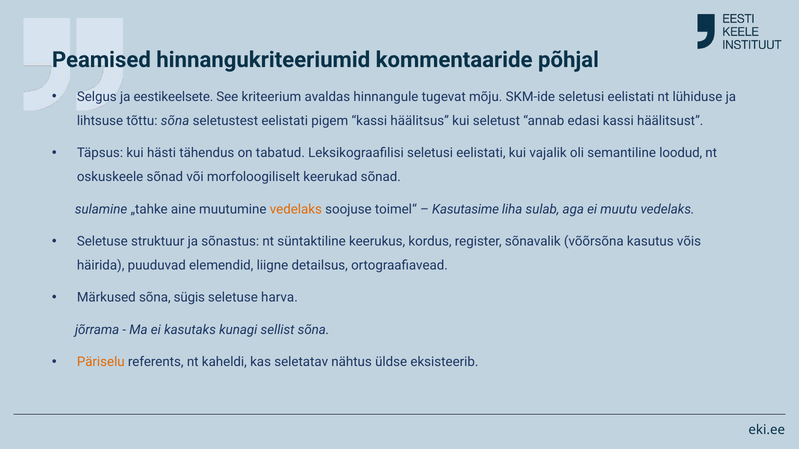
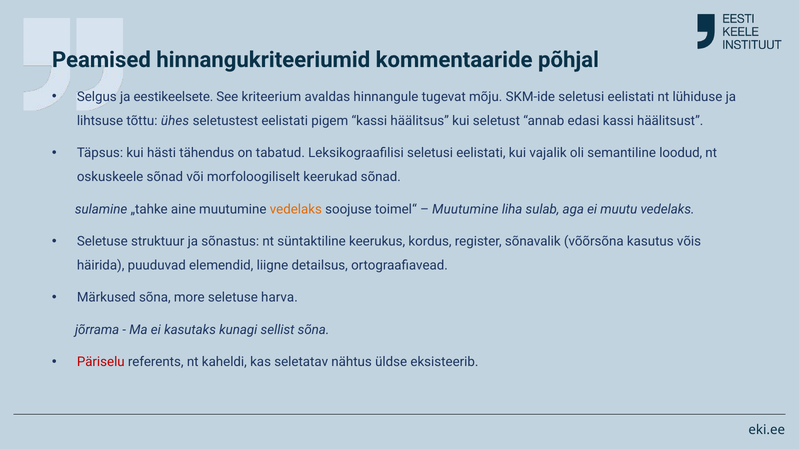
tõttu sõna: sõna -> ühes (175, 121)
Kasutasime: Kasutasime -> Muutumine (465, 209)
sügis: sügis -> more (189, 298)
Päriselu colour: orange -> red (101, 362)
